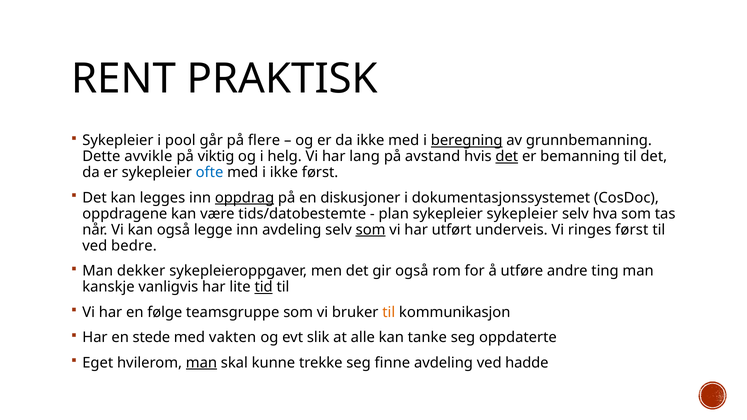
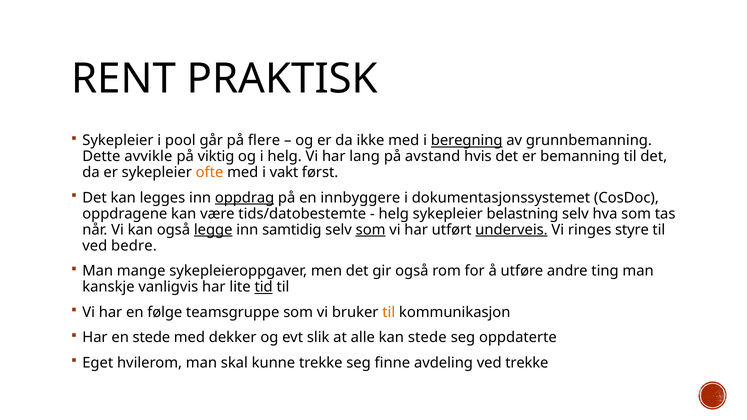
det underline: present -> none (507, 157)
ofte colour: blue -> orange (210, 173)
i ikke: ikke -> vakt (284, 173)
diskusjoner: diskusjoner -> innbyggere (360, 198)
plan: plan -> helg (394, 214)
sykepleier sykepleier: sykepleier -> belastning (522, 214)
legge underline: none -> present (213, 230)
inn avdeling: avdeling -> samtidig (292, 230)
underveis underline: none -> present (512, 230)
ringes først: først -> styre (632, 230)
dekker: dekker -> mange (141, 271)
vakten: vakten -> dekker (233, 338)
kan tanke: tanke -> stede (427, 338)
man underline: present -> none (201, 363)
ved hadde: hadde -> trekke (527, 363)
